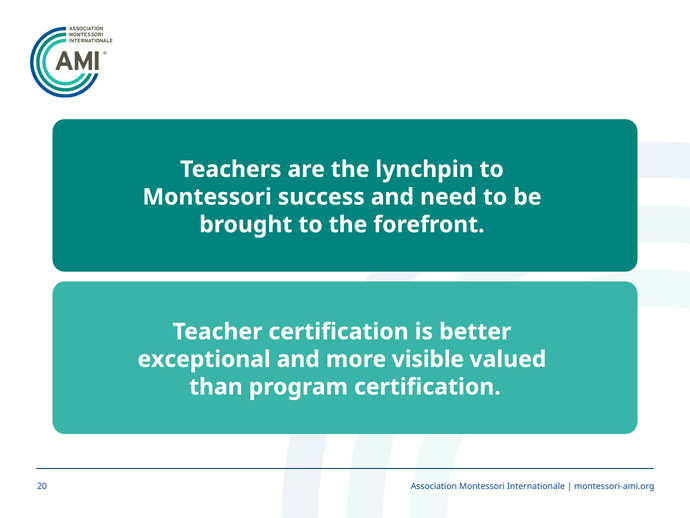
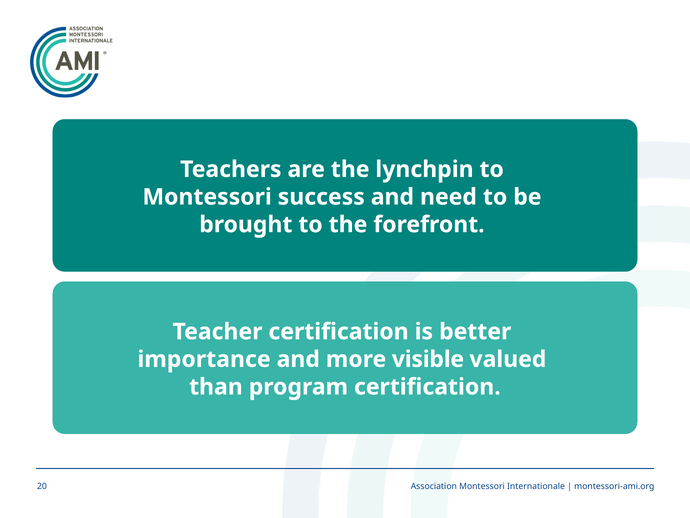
exceptional: exceptional -> importance (204, 359)
